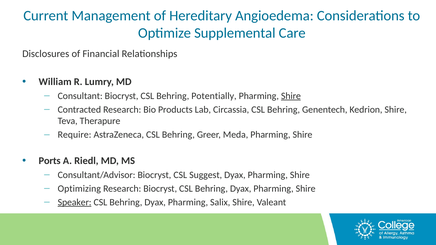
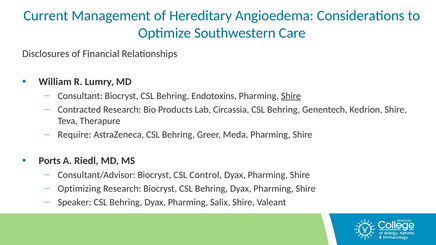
Supplemental: Supplemental -> Southwestern (235, 33)
Potentially: Potentially -> Endotoxins (214, 96)
Suggest: Suggest -> Control (206, 175)
Speaker underline: present -> none (75, 202)
